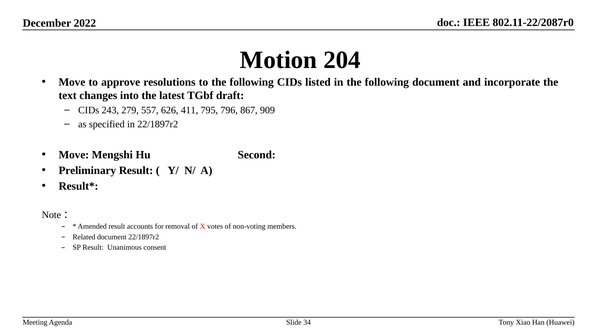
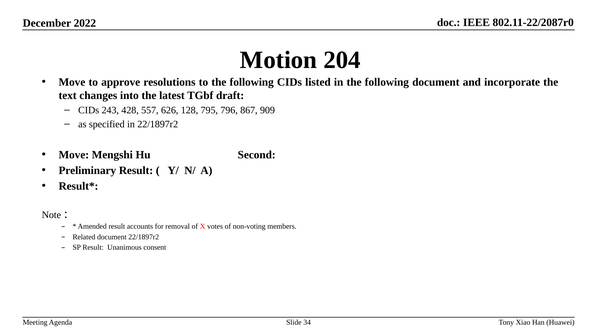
279: 279 -> 428 (130, 110)
411: 411 -> 128 (190, 110)
